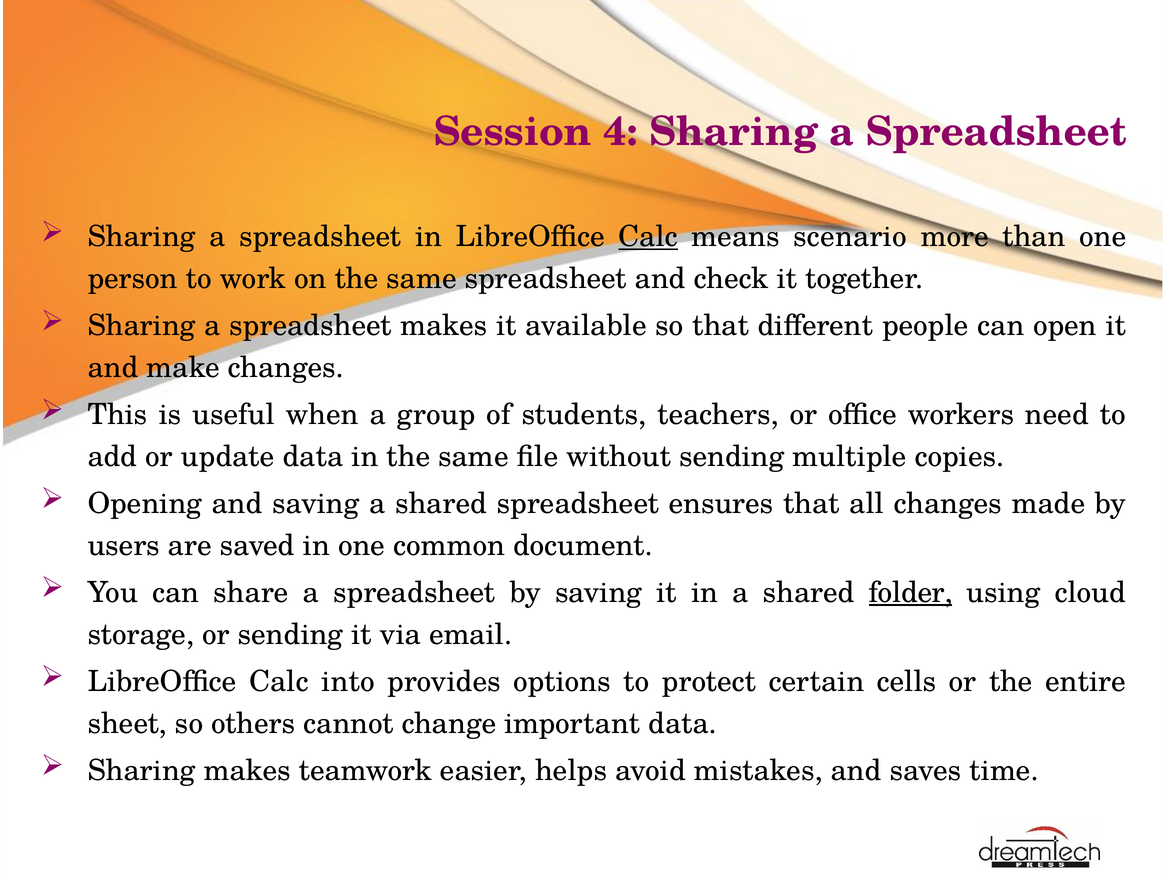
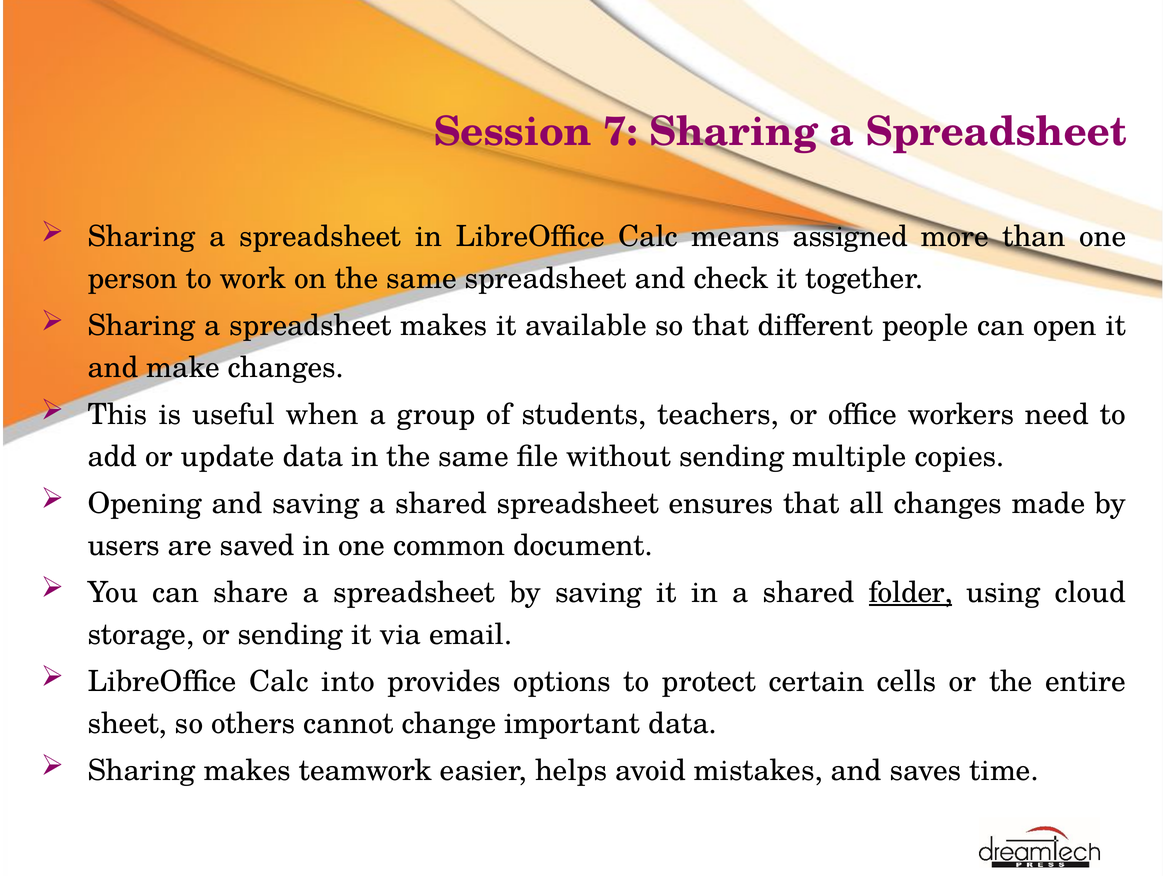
4: 4 -> 7 (620, 132)
Calc underline: present -> none (648, 237)
scenario: scenario -> assigned (850, 237)
